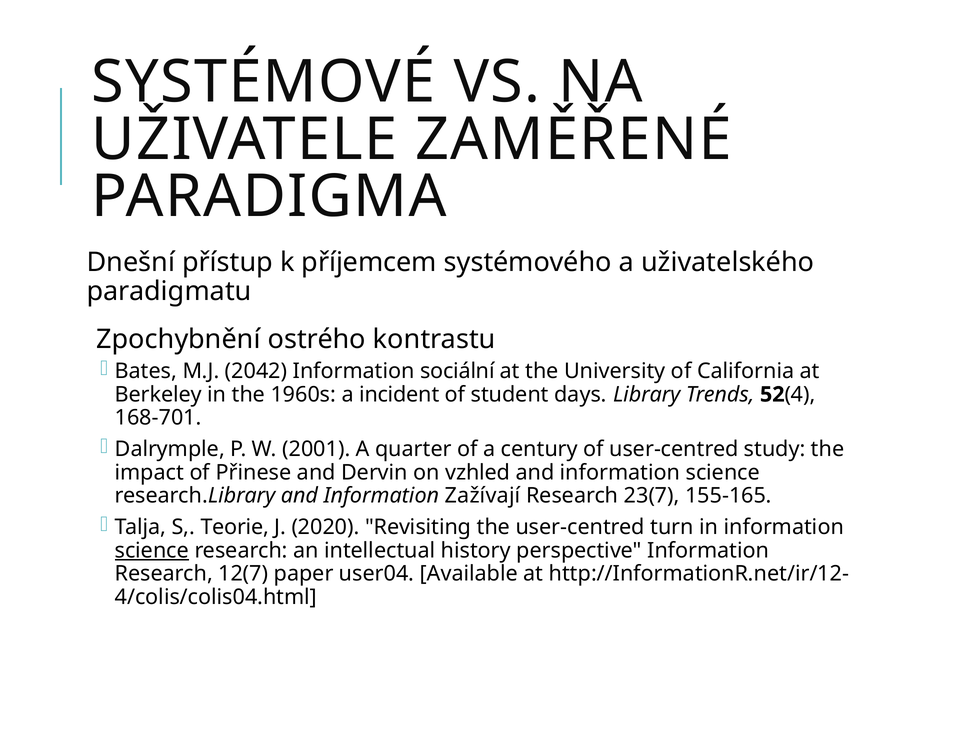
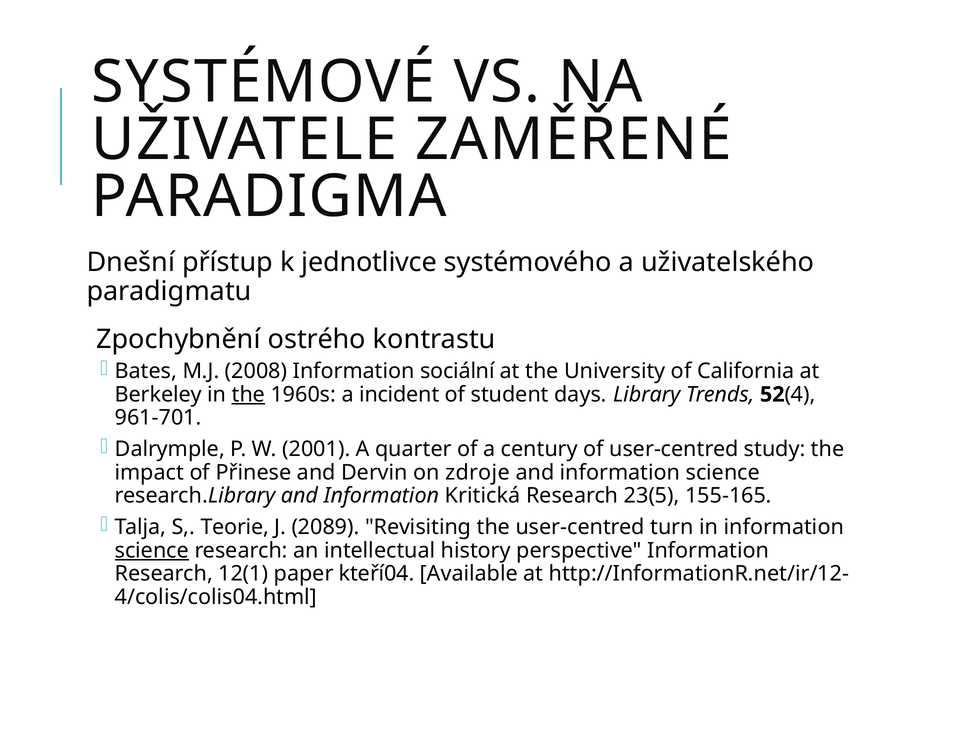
příjemcem: příjemcem -> jednotlivce (369, 263)
2042: 2042 -> 2008 (256, 372)
the underline: none -> present (248, 395)
168-701: 168-701 -> 961-701 (158, 418)
vzhled: vzhled -> zdroje (478, 473)
Zažívají: Zažívají -> Kritická (483, 496)
23(7: 23(7 -> 23(5 (652, 496)
2020: 2020 -> 2089 (326, 528)
12(7: 12(7 -> 12(1 (243, 574)
user04: user04 -> kteří04 (377, 574)
